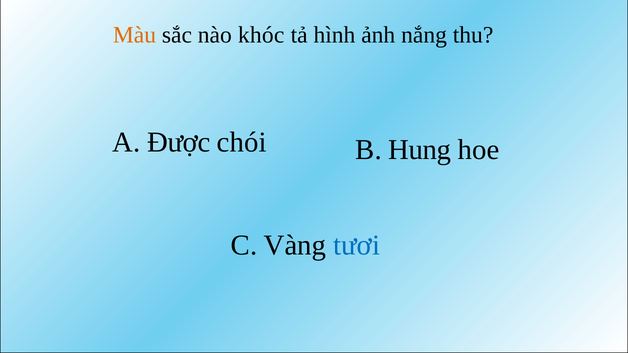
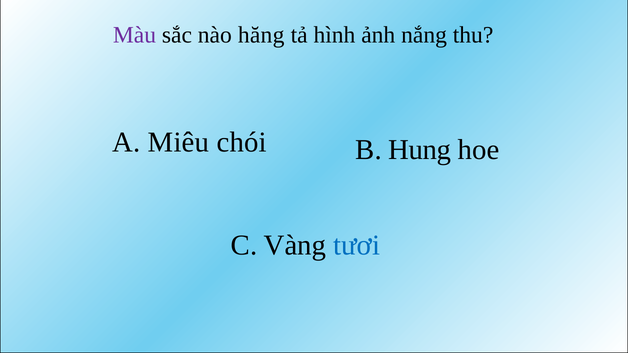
Màu colour: orange -> purple (135, 35)
khóc: khóc -> hăng (261, 35)
Được: Được -> Miêu (179, 142)
